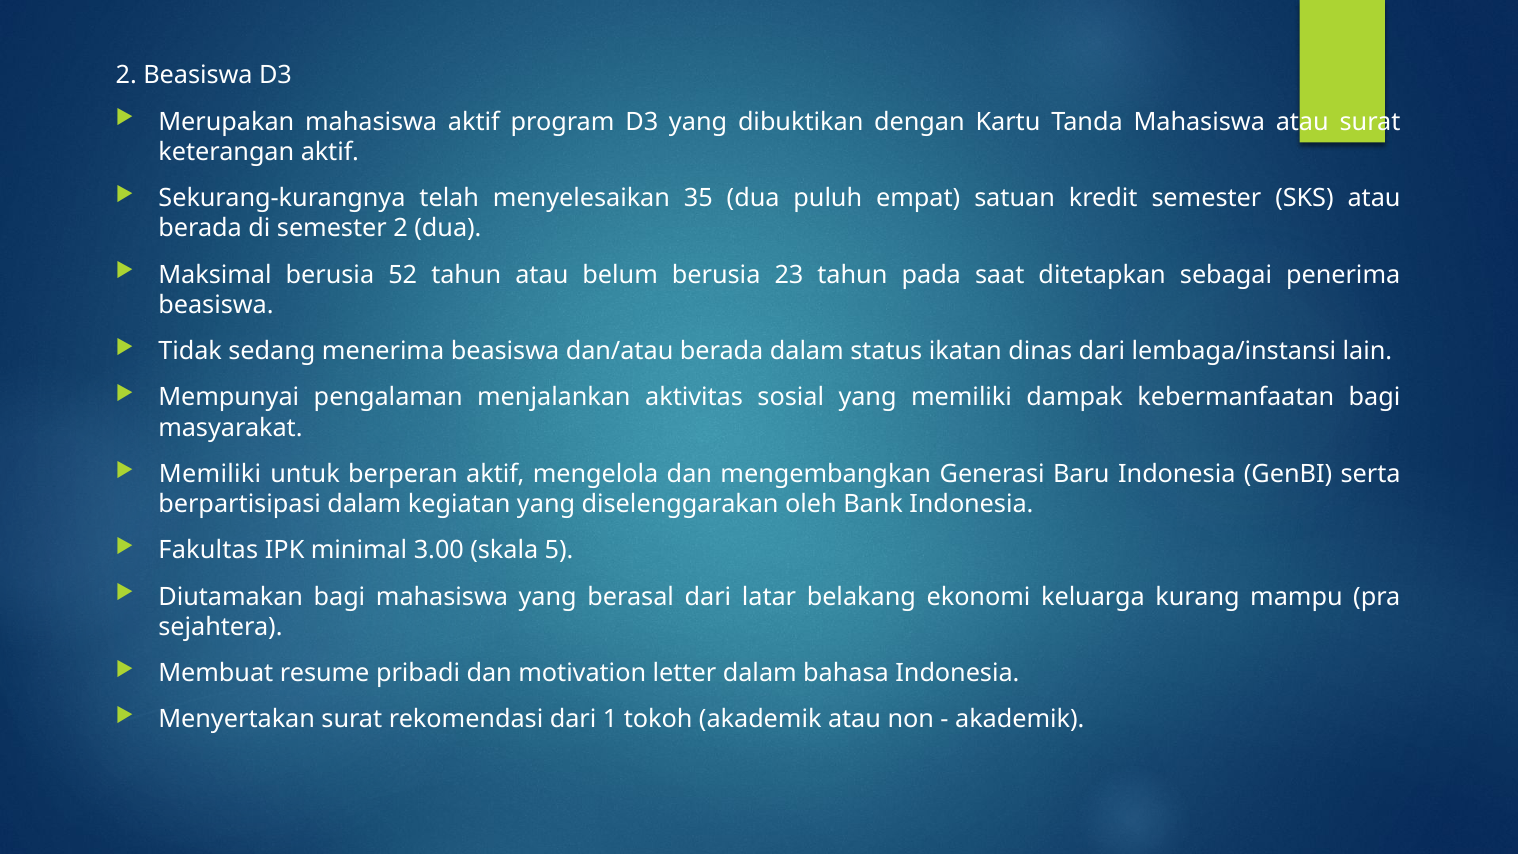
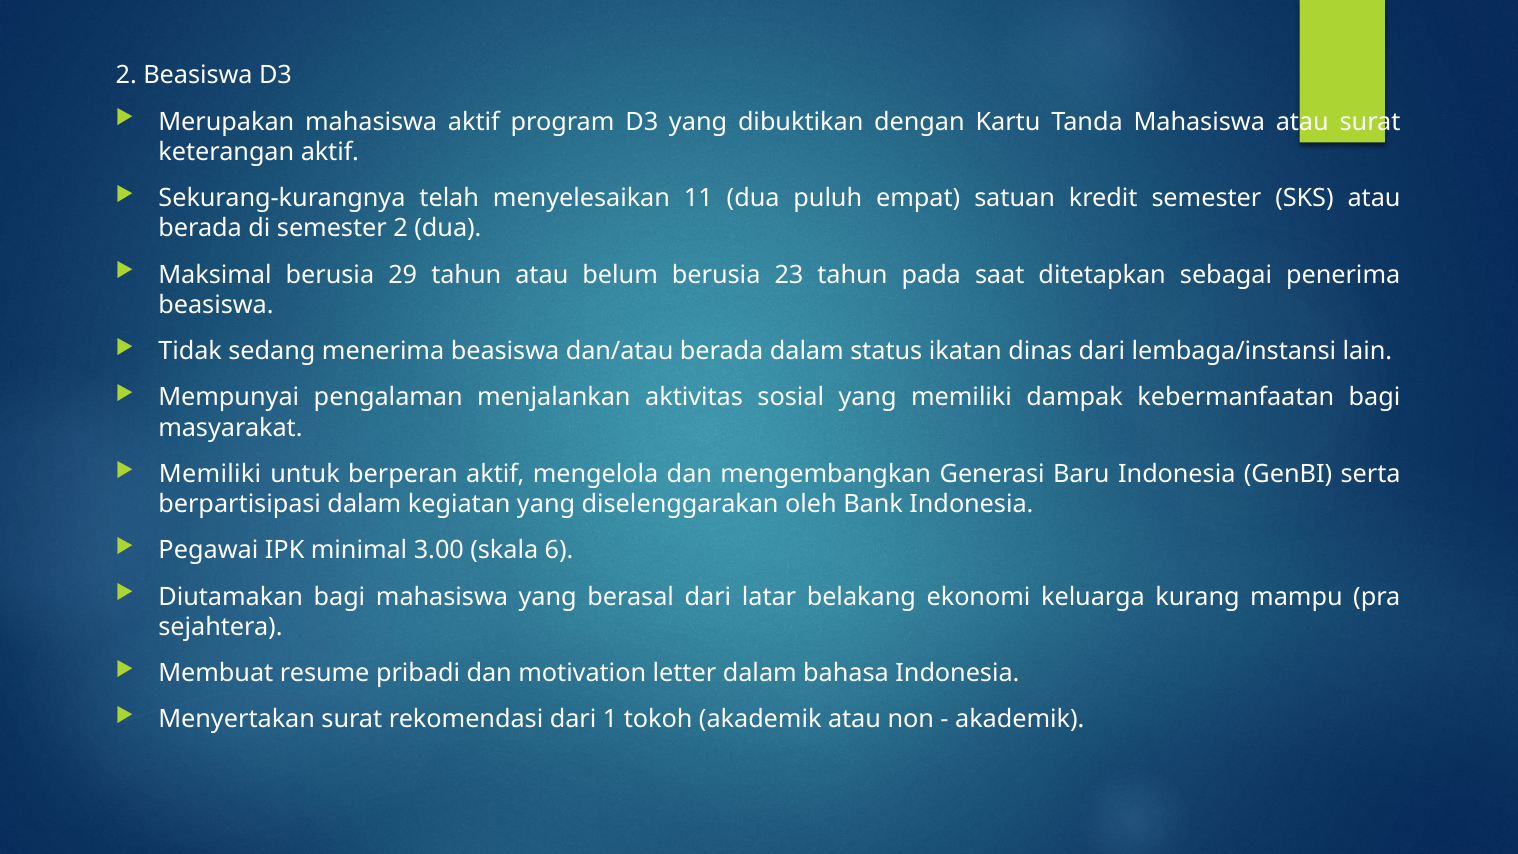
35: 35 -> 11 (698, 198)
52: 52 -> 29 (403, 275)
Fakultas: Fakultas -> Pegawai (208, 550)
5: 5 -> 6 (559, 550)
